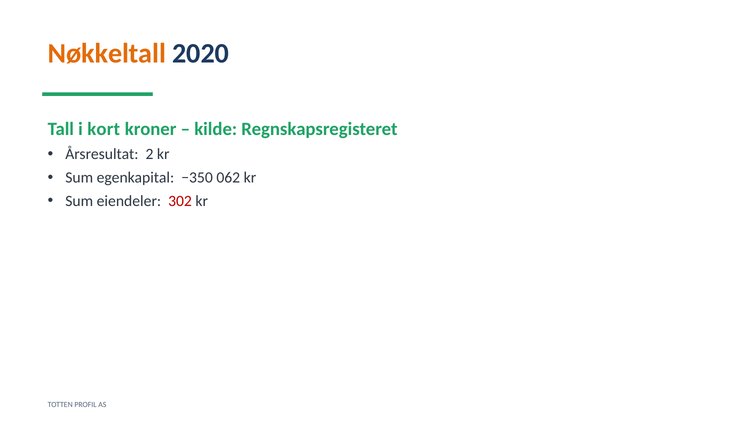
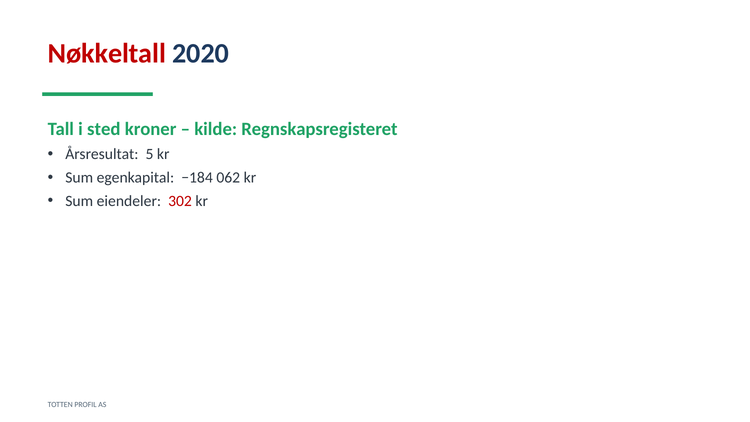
Nøkkeltall colour: orange -> red (107, 54)
kort: kort -> sted (104, 129)
2: 2 -> 5 (149, 154)
−350: −350 -> −184 (197, 178)
